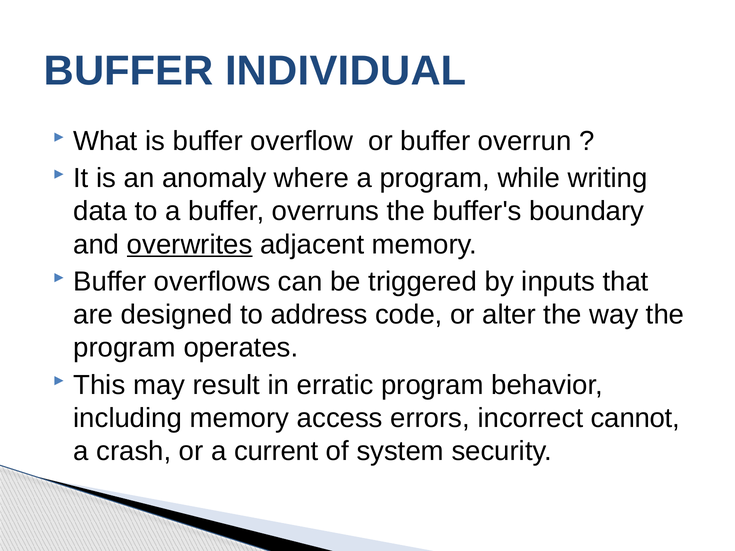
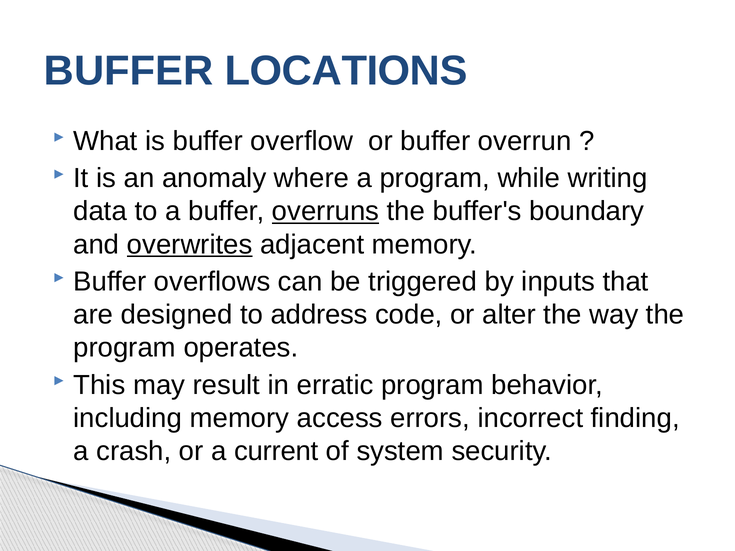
INDIVIDUAL: INDIVIDUAL -> LOCATIONS (346, 71)
overruns underline: none -> present (326, 211)
cannot: cannot -> finding (635, 418)
